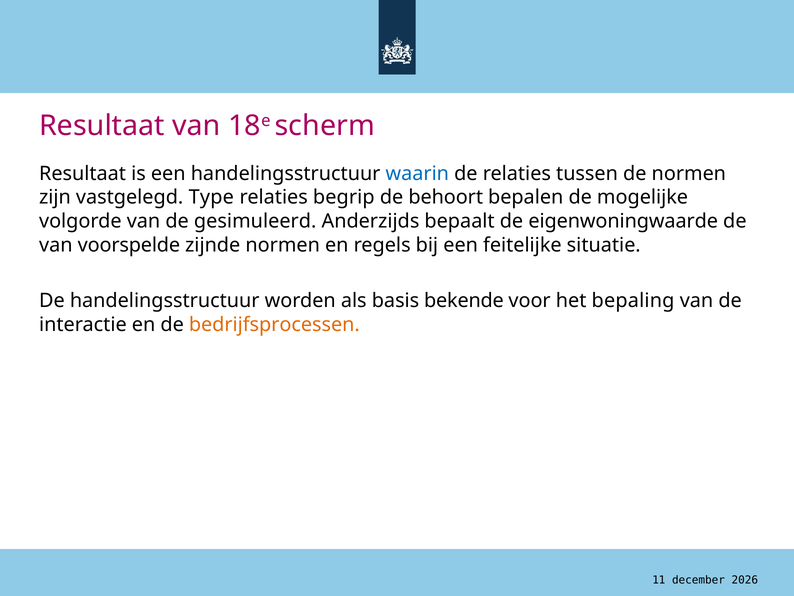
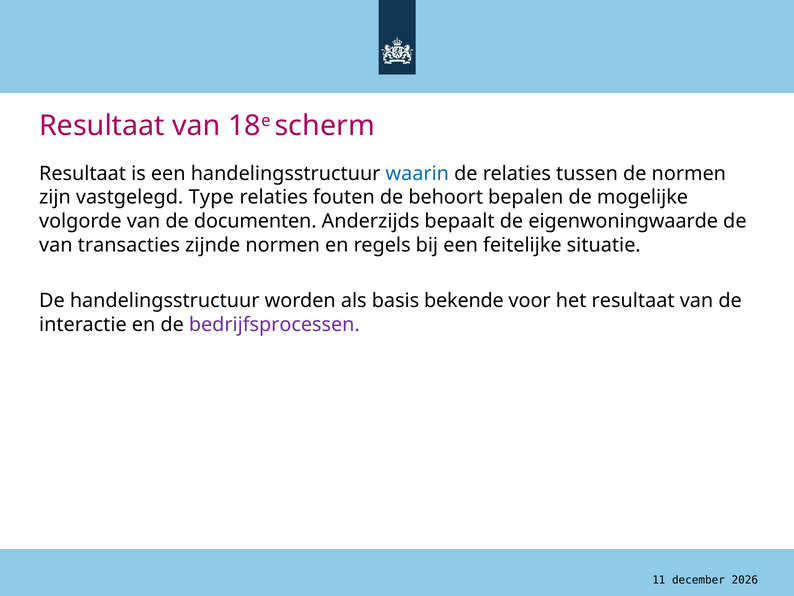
begrip: begrip -> fouten (344, 197)
gesimuleerd: gesimuleerd -> documenten (255, 221)
voorspelde: voorspelde -> transacties (129, 245)
het bepaling: bepaling -> resultaat (633, 300)
bedrijfsprocessen colour: orange -> purple (274, 324)
